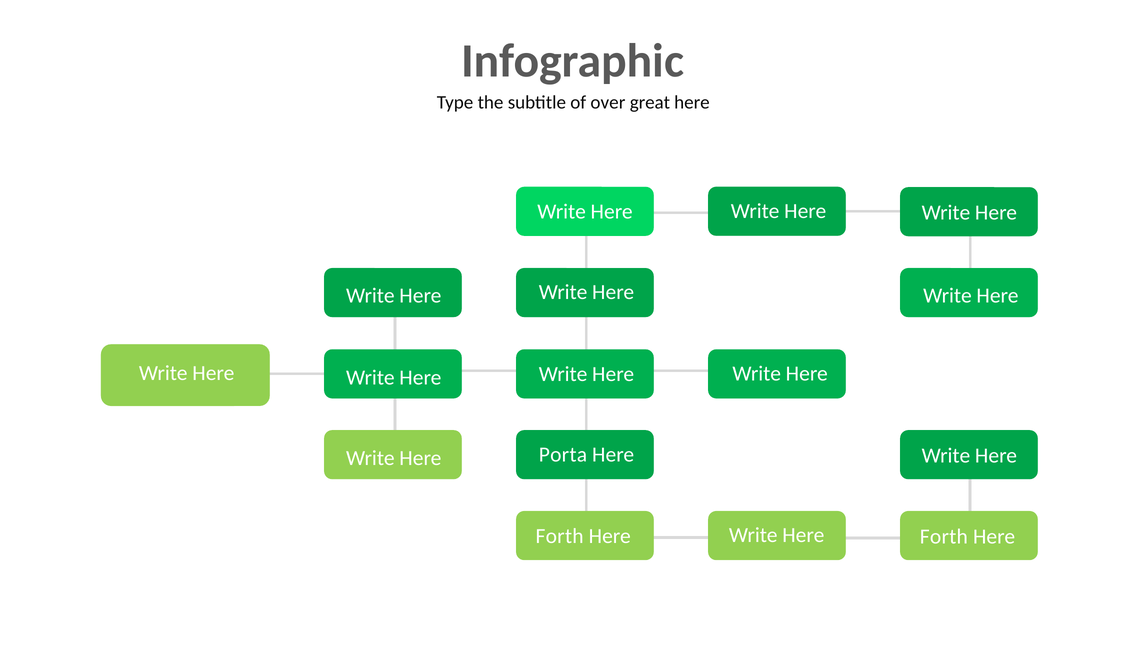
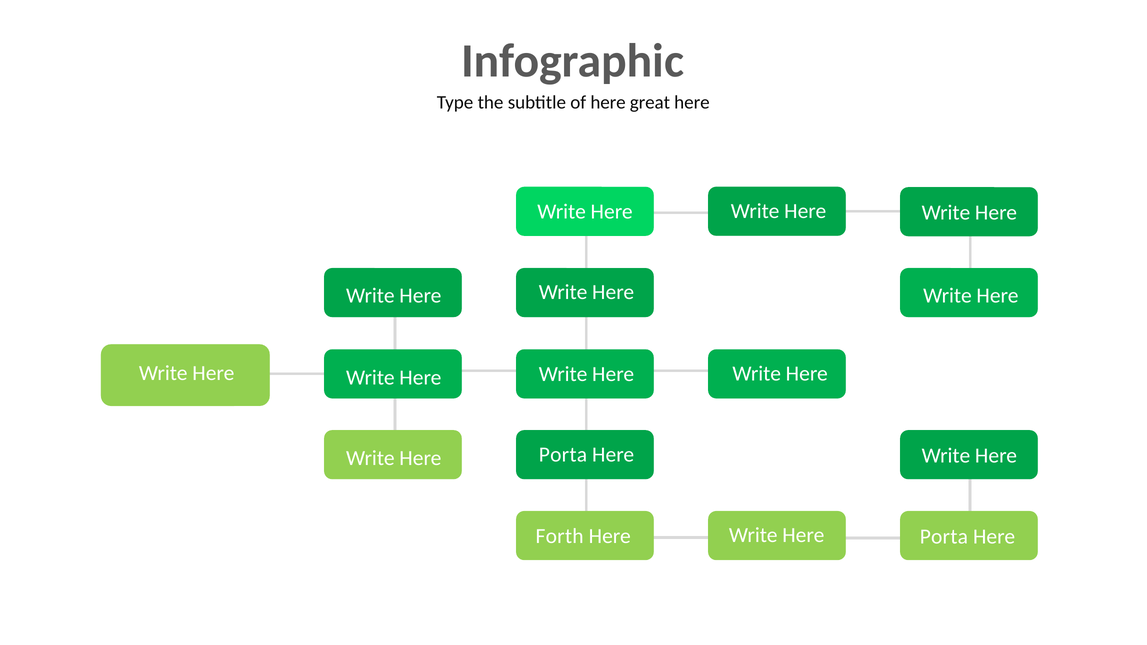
of over: over -> here (608, 103)
Forth: Forth -> Porta (944, 537)
